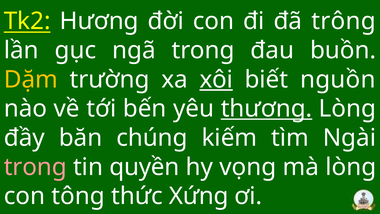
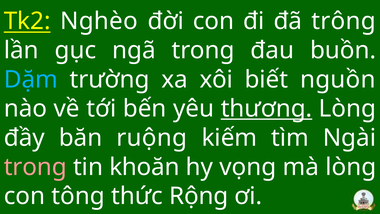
Hương: Hương -> Nghèo (99, 21)
Dặm colour: yellow -> light blue (31, 79)
xôi underline: present -> none (216, 79)
chúng: chúng -> ruộng (152, 138)
quyền: quyền -> khoăn (144, 167)
Xứng: Xứng -> Rộng (199, 196)
